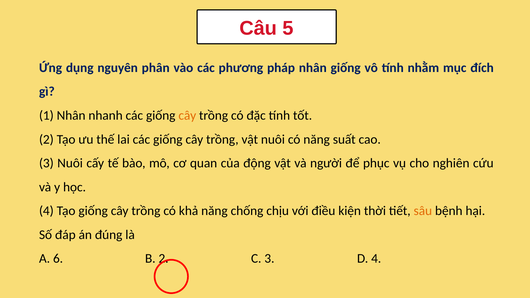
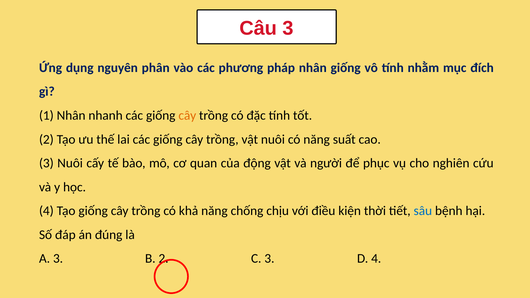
Câu 5: 5 -> 3 (288, 28)
sâu colour: orange -> blue (423, 211)
A 6: 6 -> 3 (58, 259)
